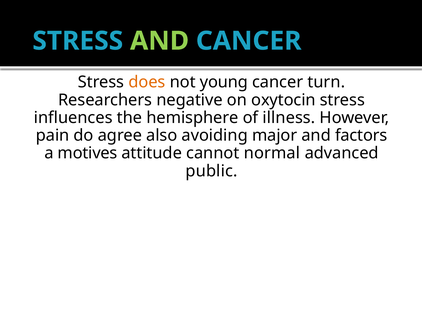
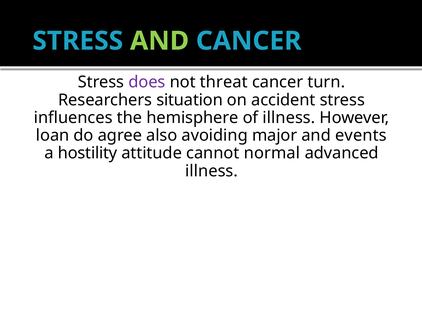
does colour: orange -> purple (147, 82)
young: young -> threat (224, 82)
negative: negative -> situation (190, 100)
oxytocin: oxytocin -> accident (283, 100)
pain: pain -> loan (53, 135)
factors: factors -> events (361, 135)
motives: motives -> hostility (88, 153)
public: public -> illness (212, 171)
